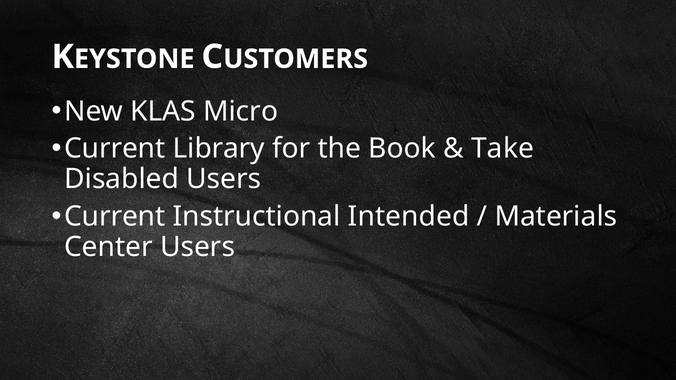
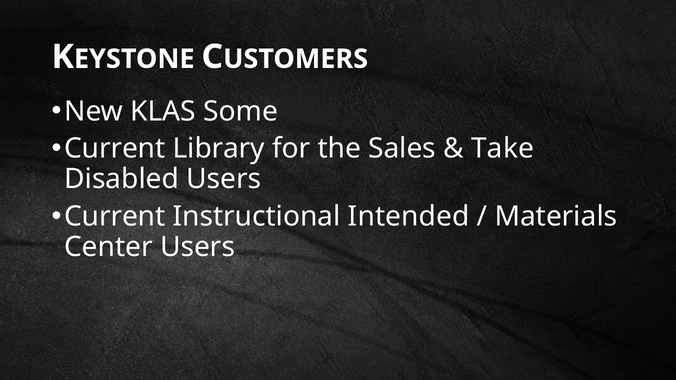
Micro: Micro -> Some (241, 111)
Book: Book -> Sales (402, 149)
